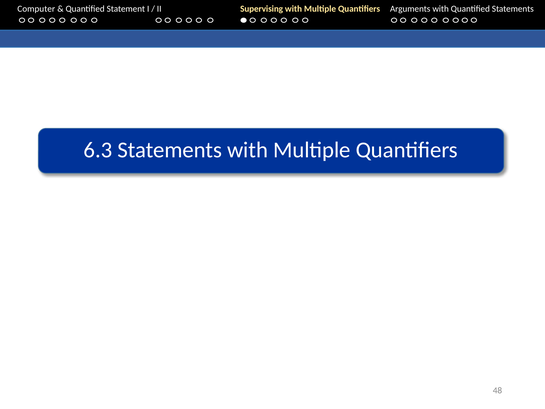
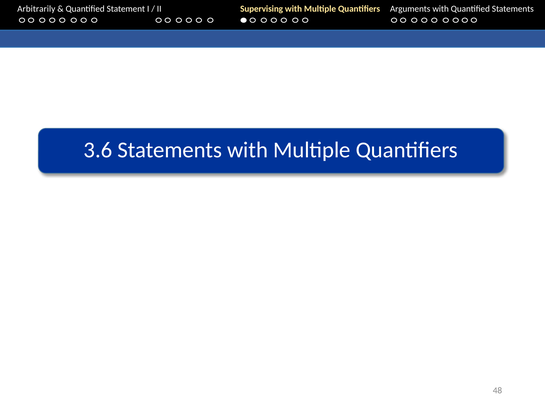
Computer: Computer -> Arbitrarily (36, 9)
6.3: 6.3 -> 3.6 (98, 150)
